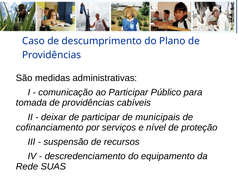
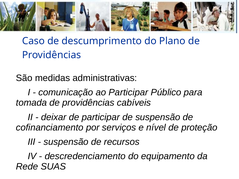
de municipais: municipais -> suspensão (158, 117)
